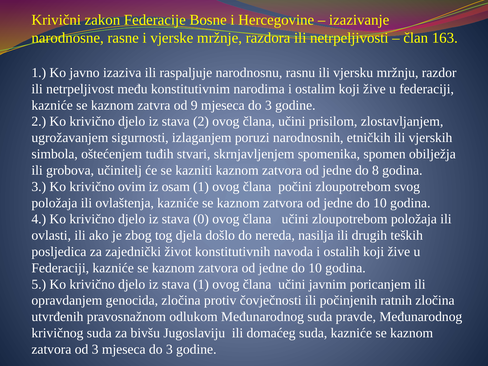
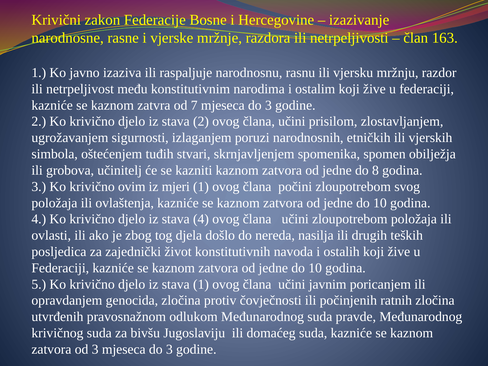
9: 9 -> 7 (194, 105)
osam: osam -> mjeri (176, 187)
stava 0: 0 -> 4 (201, 219)
